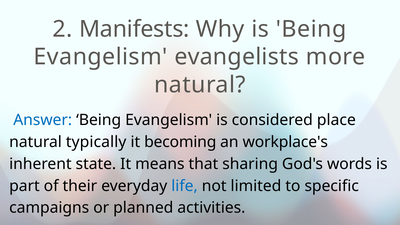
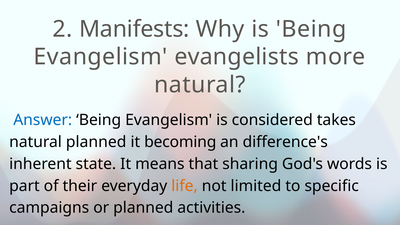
place: place -> takes (336, 120)
natural typically: typically -> planned (96, 142)
workplace's: workplace's -> difference's (285, 142)
life colour: blue -> orange (185, 186)
